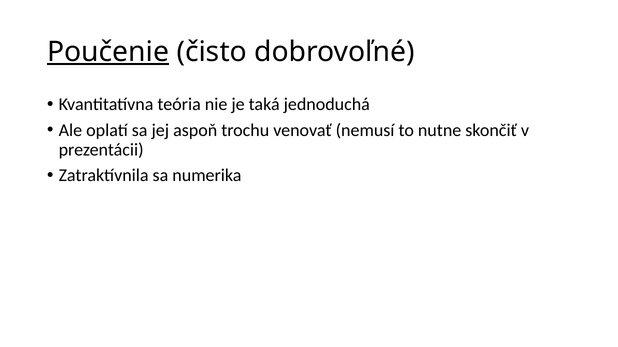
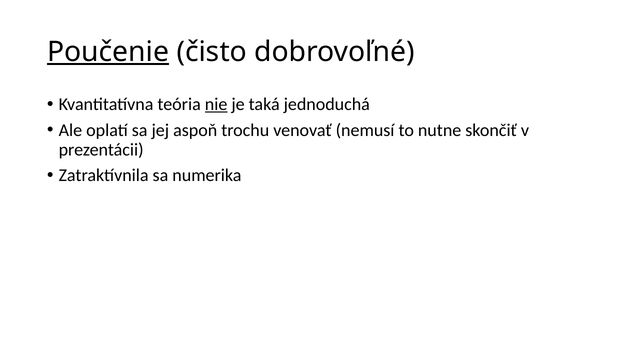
nie underline: none -> present (216, 104)
